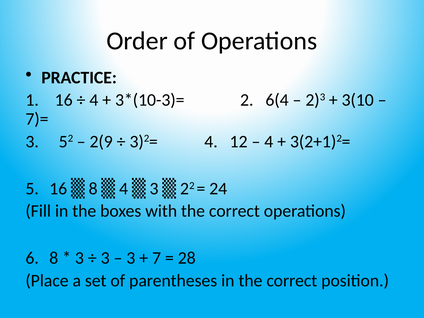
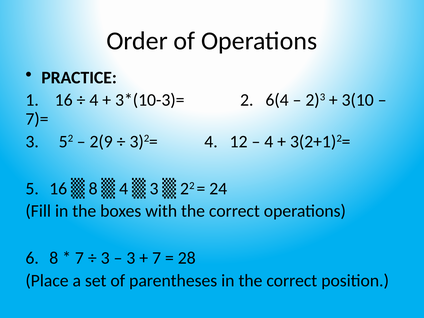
3: 3 -> 7 (79, 258)
